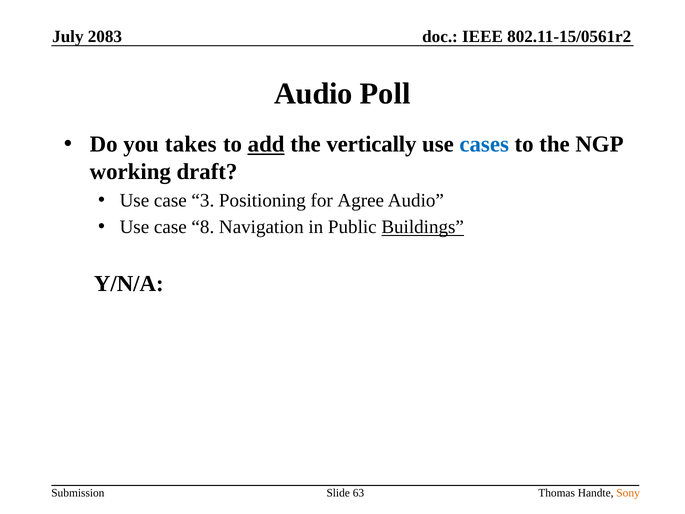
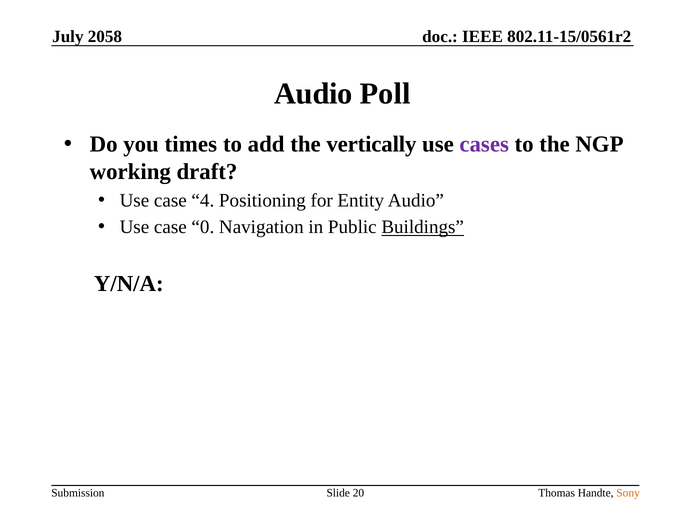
2083: 2083 -> 2058 (105, 37)
takes: takes -> times (191, 144)
add underline: present -> none (266, 144)
cases colour: blue -> purple (484, 144)
3: 3 -> 4 (203, 200)
Agree: Agree -> Entity (361, 200)
8: 8 -> 0 (203, 227)
63: 63 -> 20 (358, 493)
